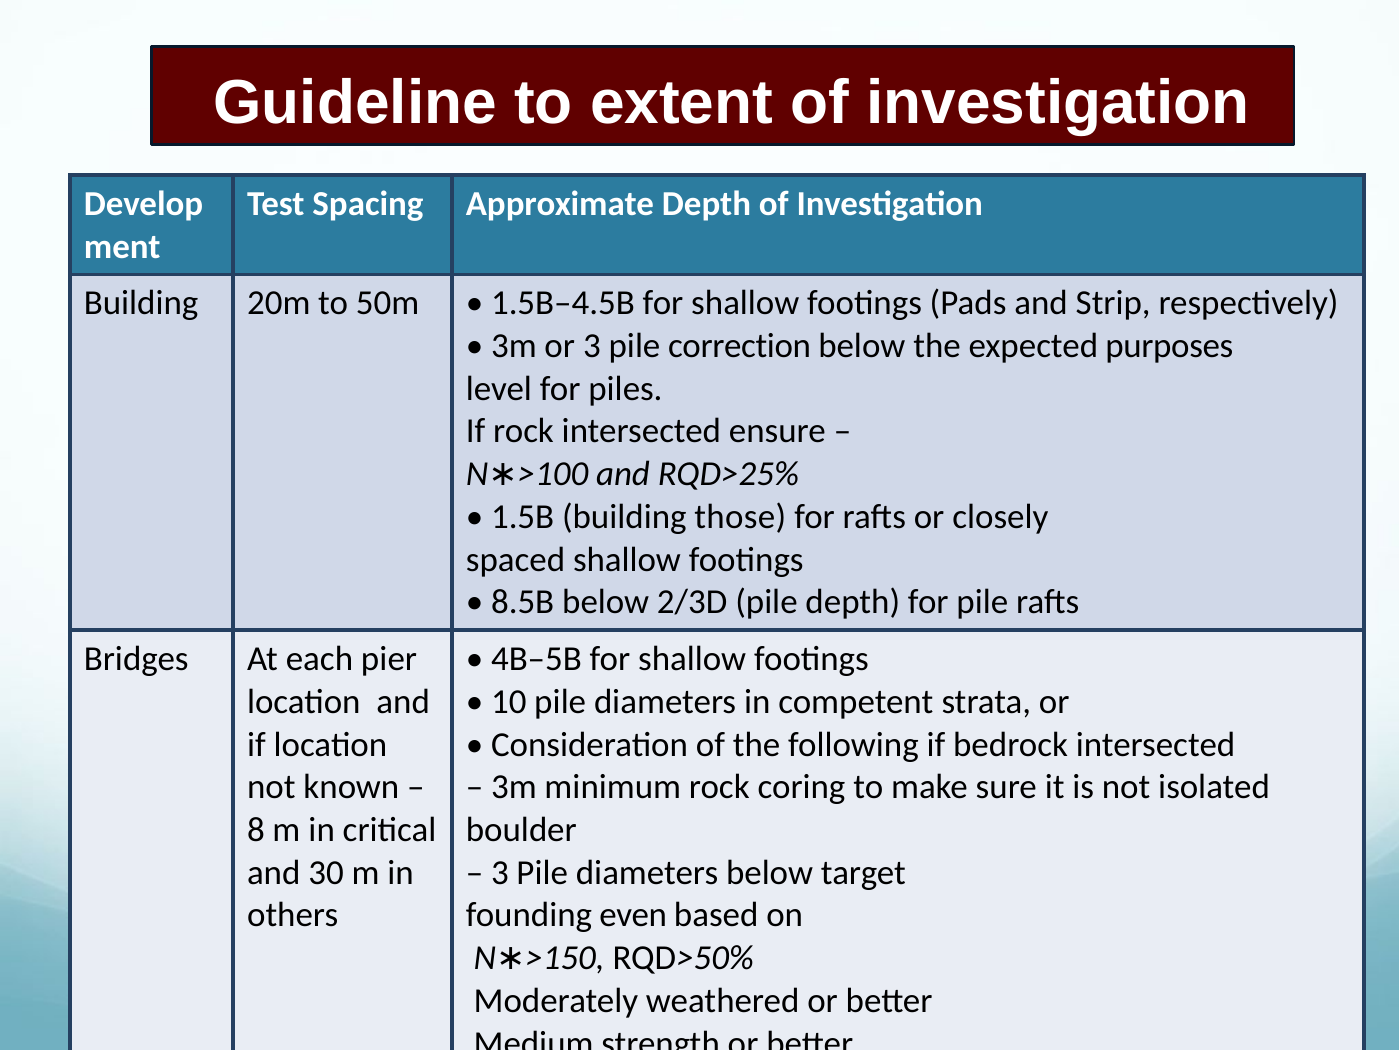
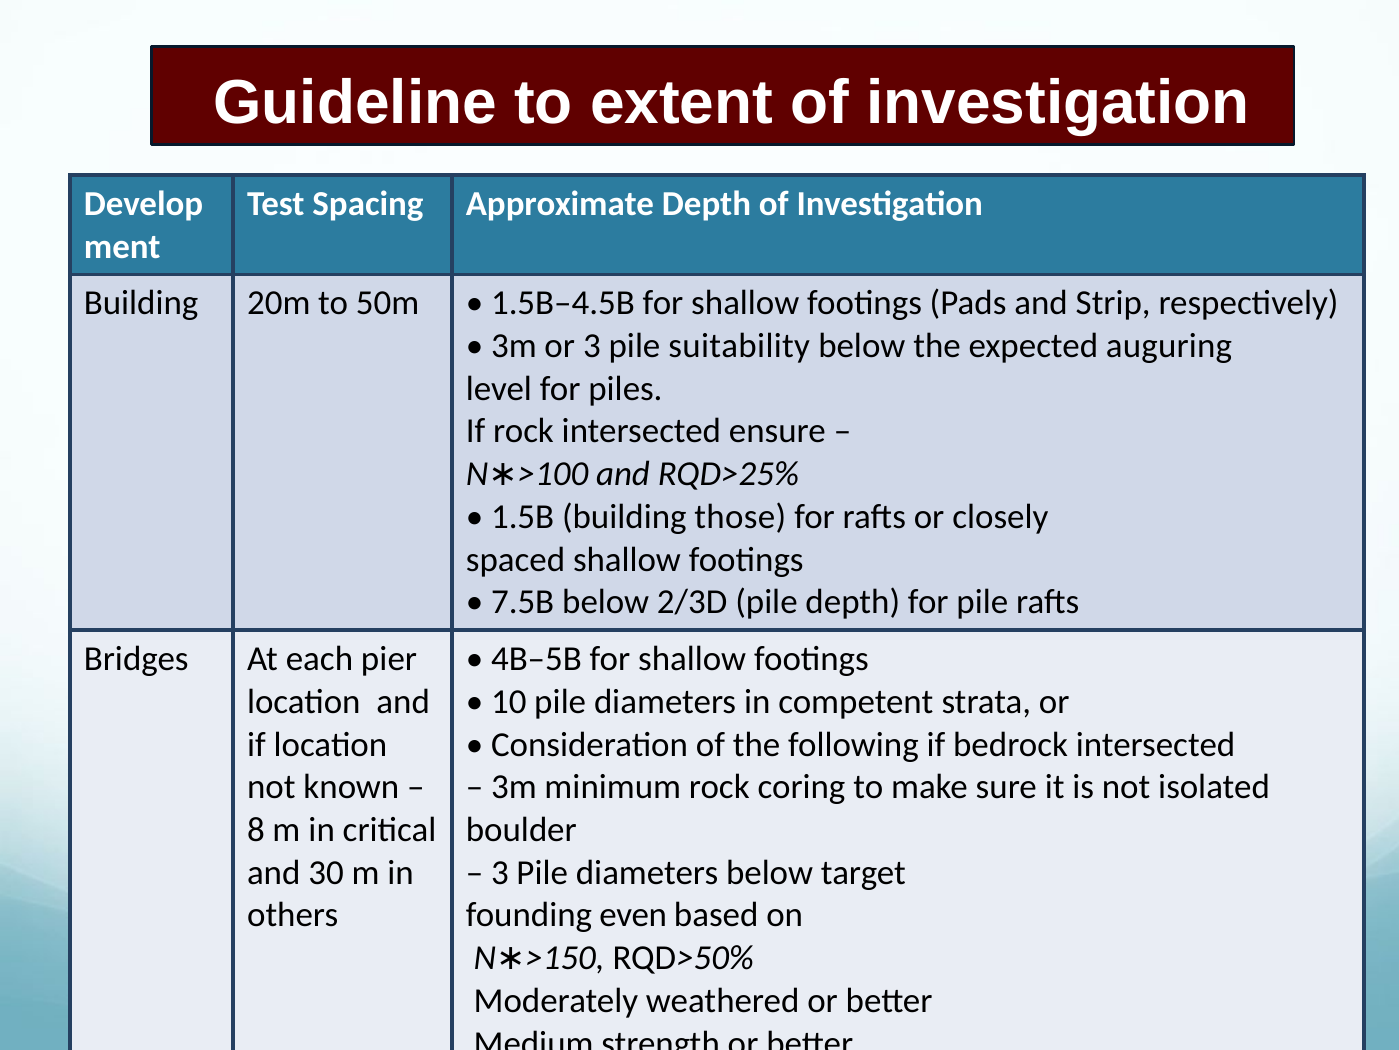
correction: correction -> suitability (739, 346)
purposes: purposes -> auguring (1169, 346)
8.5B: 8.5B -> 7.5B (523, 602)
